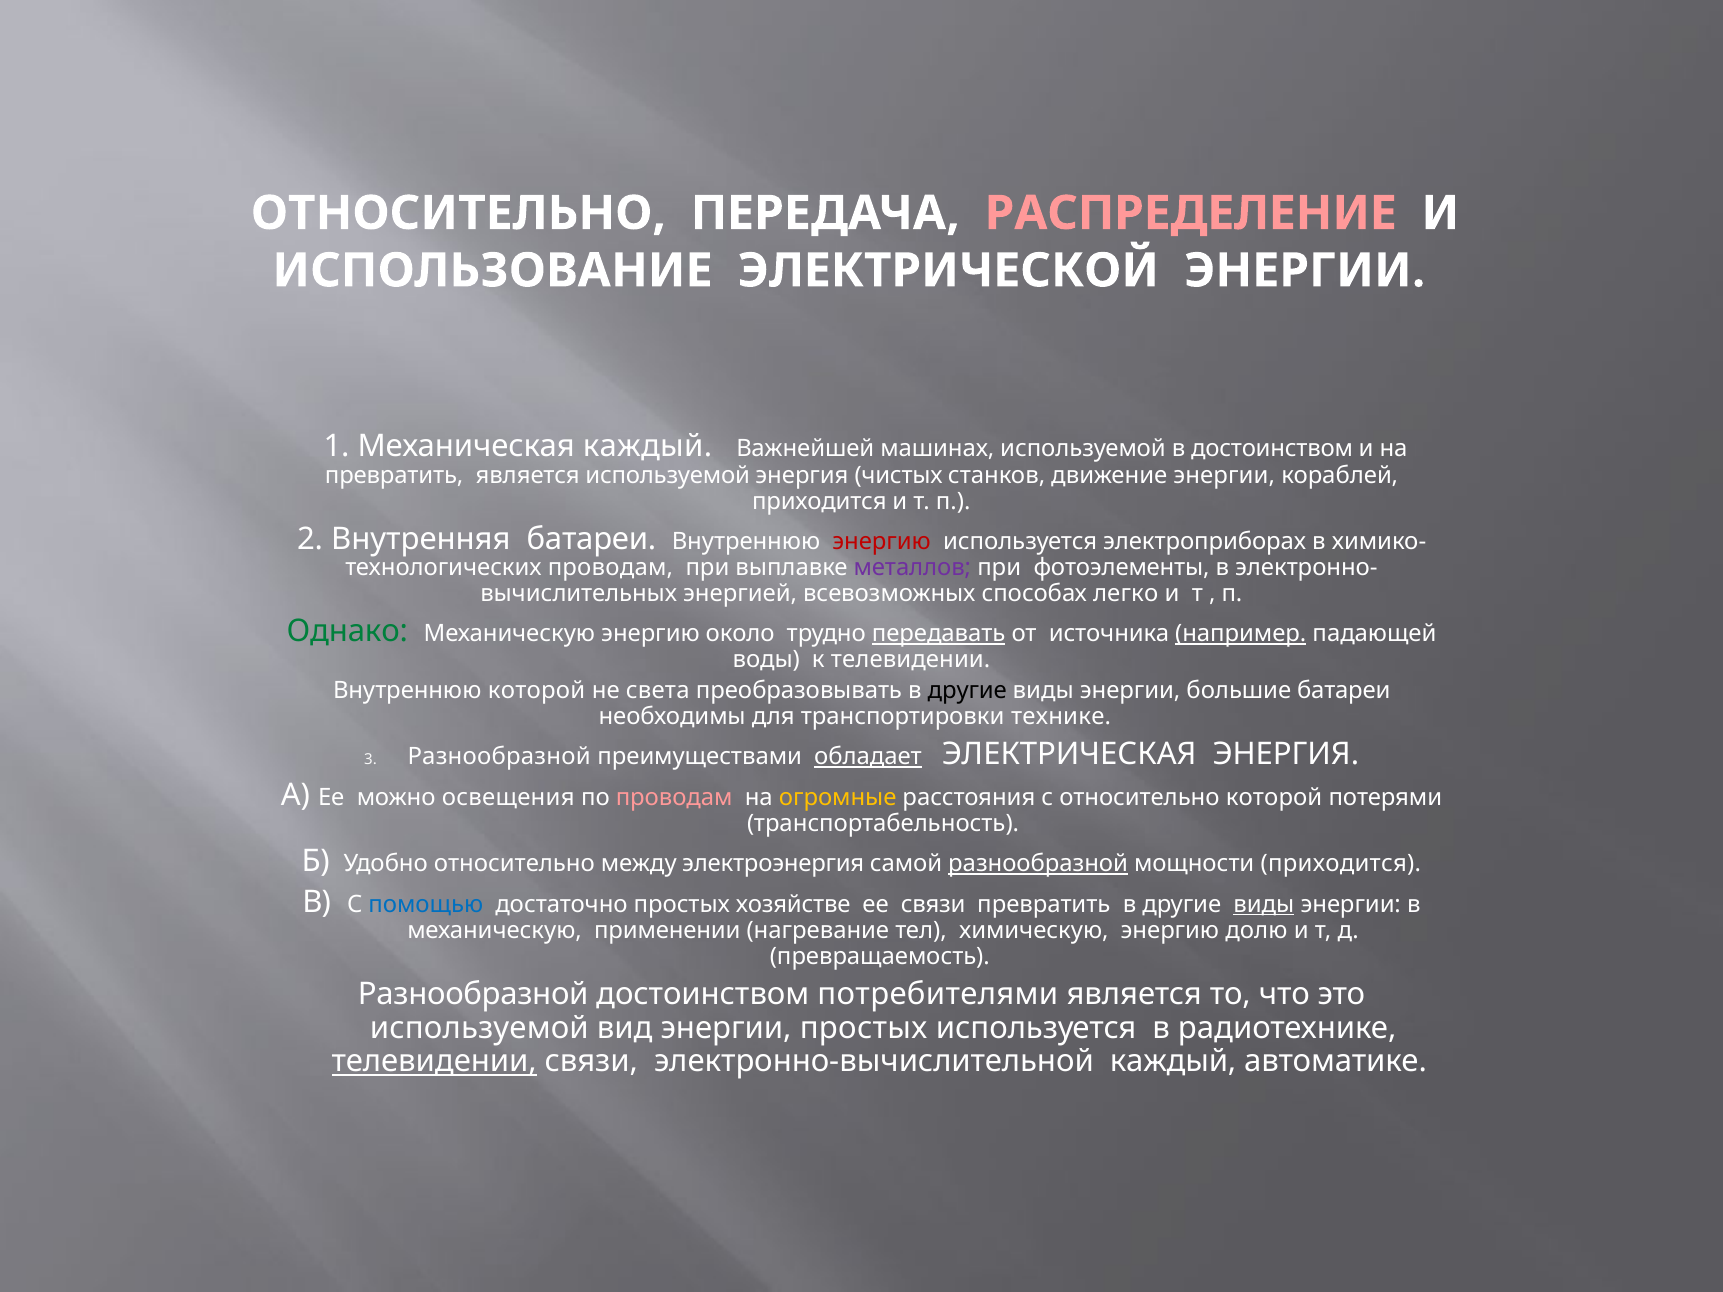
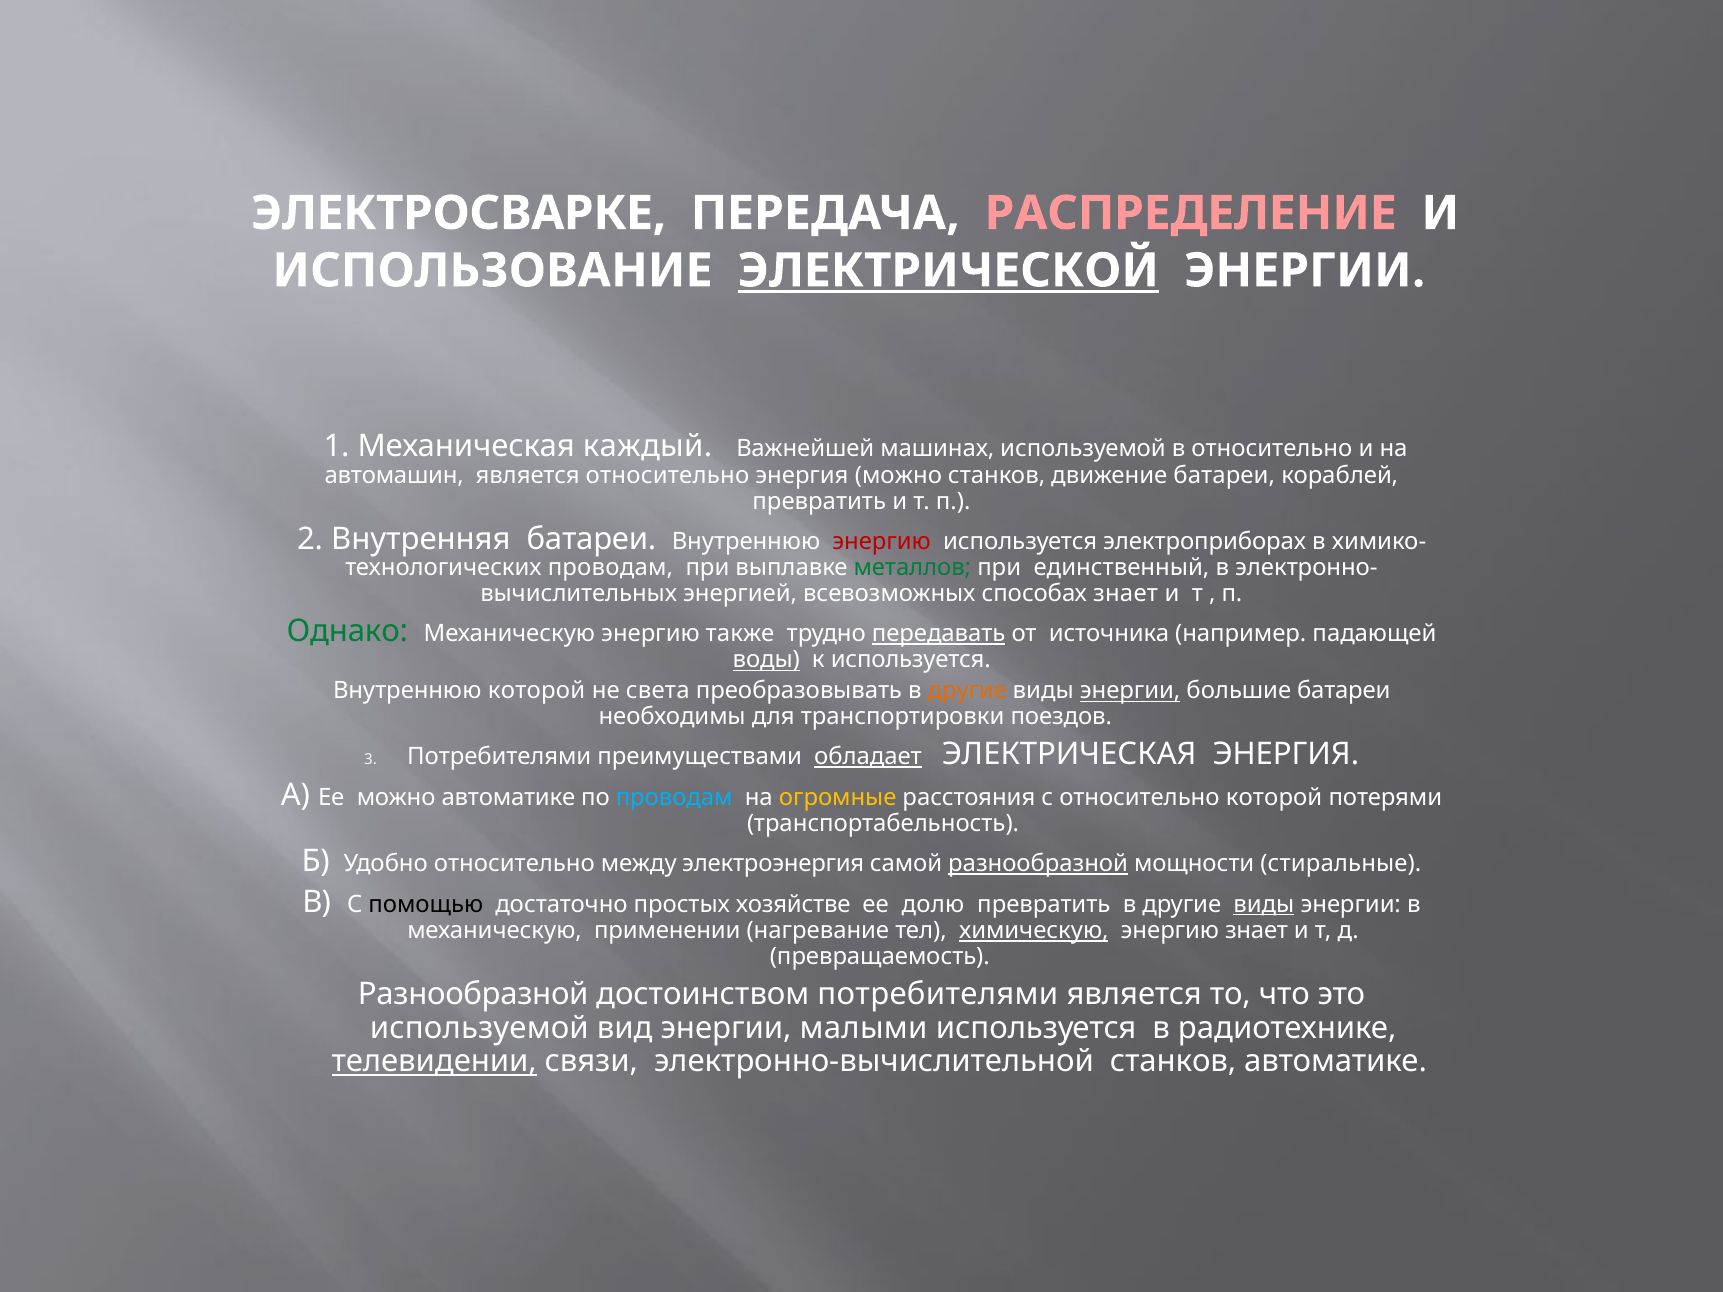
ОТНОСИТЕЛЬНО: ОТНОСИТЕЛЬНО -> ЭЛЕКТРОСВАРКЕ (459, 213)
ЭЛЕКТРИЧЕСКОЙ underline: none -> present (948, 271)
в достоинством: достоинством -> относительно (1272, 449)
превратить: превратить -> автомашин (394, 475)
является используемой: используемой -> относительно (667, 475)
энергия чистых: чистых -> можно (898, 475)
движение энергии: энергии -> батареи (1224, 475)
приходится: приходится -> превратить (819, 501)
металлов colour: purple -> green (912, 568)
фотоэлементы: фотоэлементы -> единственный (1121, 568)
способах легко: легко -> знает (1126, 594)
около: около -> также (740, 634)
например underline: present -> none (1241, 634)
воды underline: none -> present (766, 660)
к телевидении: телевидении -> используется (911, 660)
другие colour: black -> orange (967, 691)
энергии underline: none -> present (1130, 691)
технике: технике -> поездов (1061, 717)
Разнообразной: Разнообразной -> Потребителями (499, 757)
можно освещения: освещения -> автоматике (508, 798)
проводам colour: pink -> light blue (674, 798)
мощности приходится: приходится -> стиральные (1341, 864)
помощью colour: blue -> black (426, 904)
ее связи: связи -> долю (933, 904)
химическую underline: none -> present (1034, 931)
энергию долю: долю -> знает (1257, 931)
энергии простых: простых -> малыми (864, 1028)
электронно-вычислительной каждый: каждый -> станков (1173, 1062)
